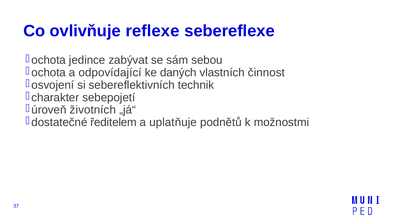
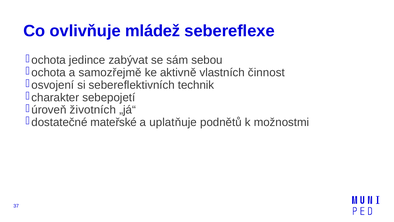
reflexe: reflexe -> mládež (153, 31)
odpovídající: odpovídající -> samozřejmě (110, 72)
daných: daných -> aktivně (178, 72)
ředitelem: ředitelem -> mateřské (114, 122)
